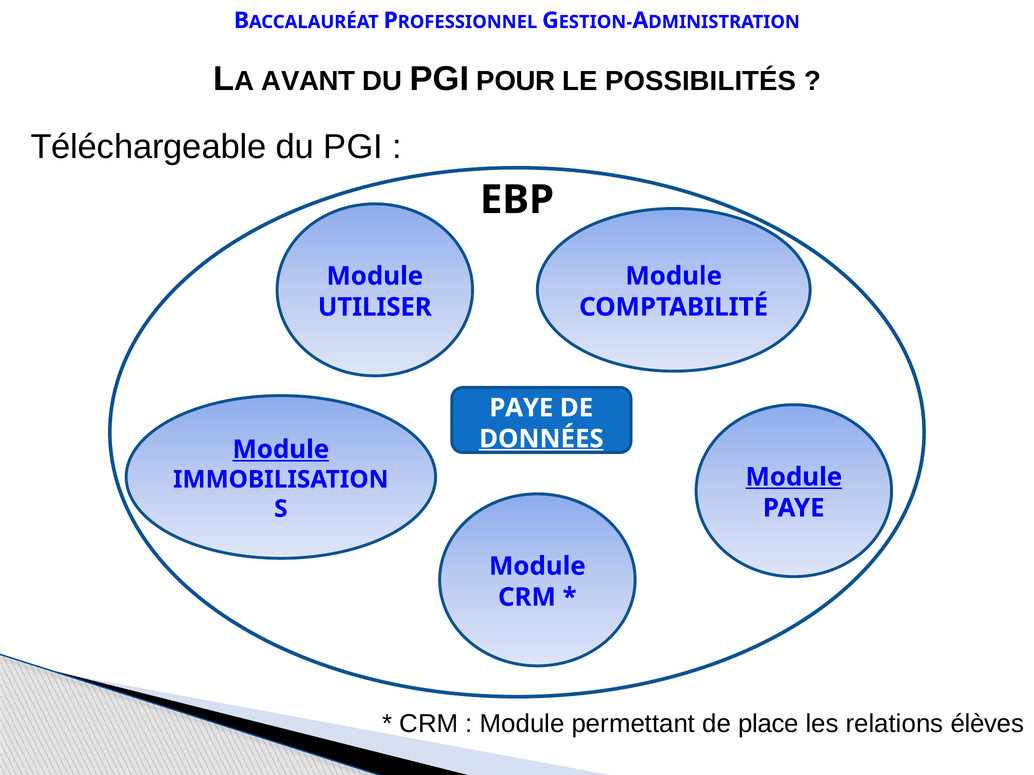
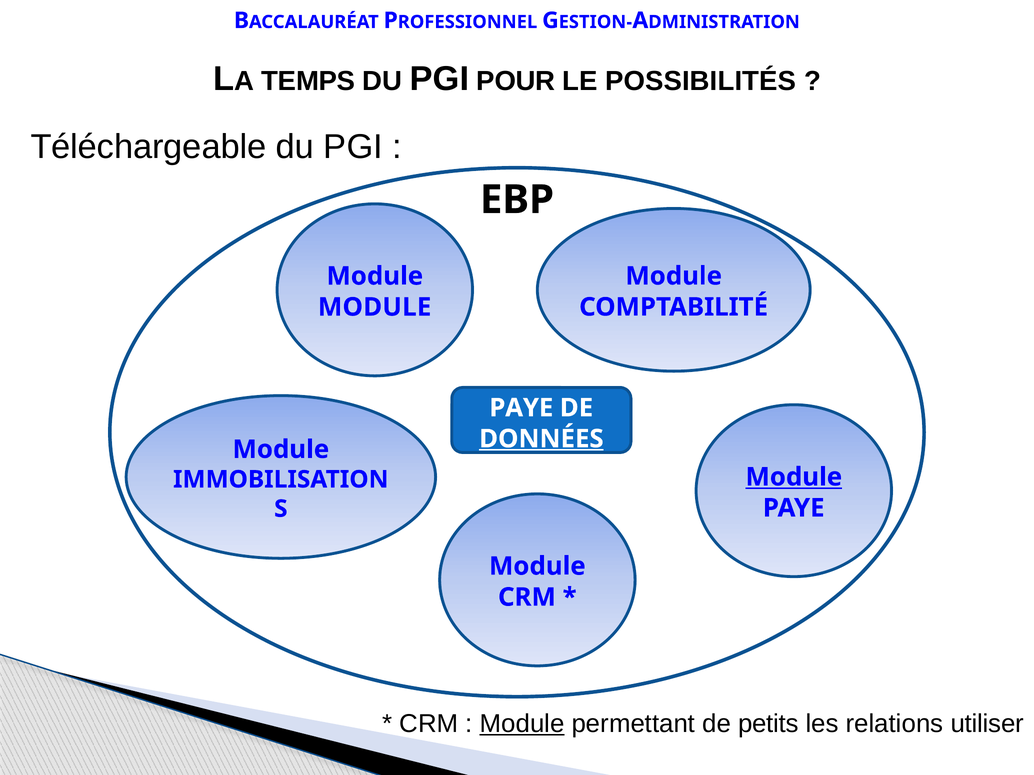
AVANT: AVANT -> TEMPS (308, 81)
UTILISER: UTILISER -> MODULE (375, 307)
Module underline: present -> none (281, 450)
Module underline: none -> present (522, 724)
place: place -> petits (768, 724)
élèves: élèves -> utiliser (987, 724)
